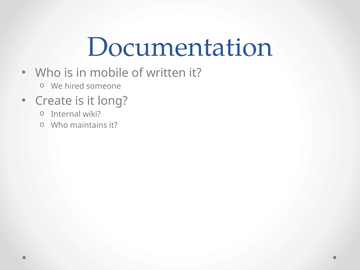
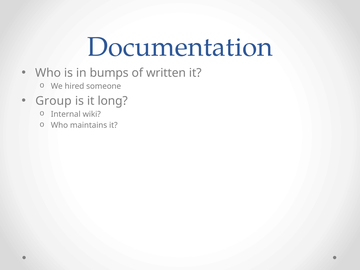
mobile: mobile -> bumps (109, 73)
Create: Create -> Group (53, 101)
